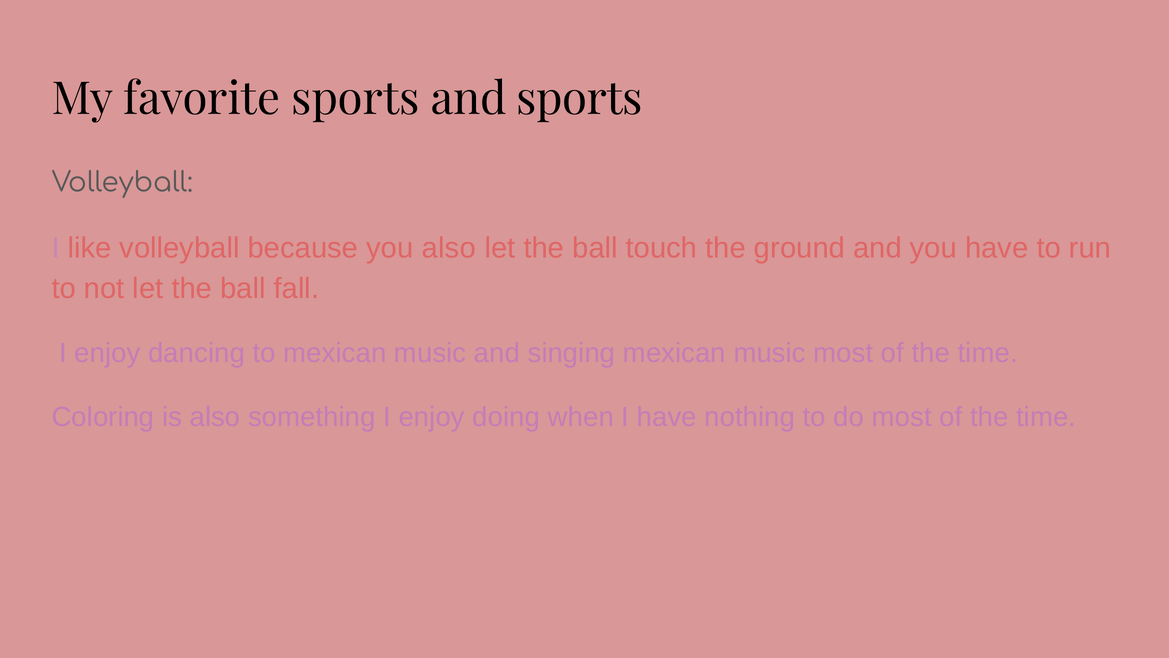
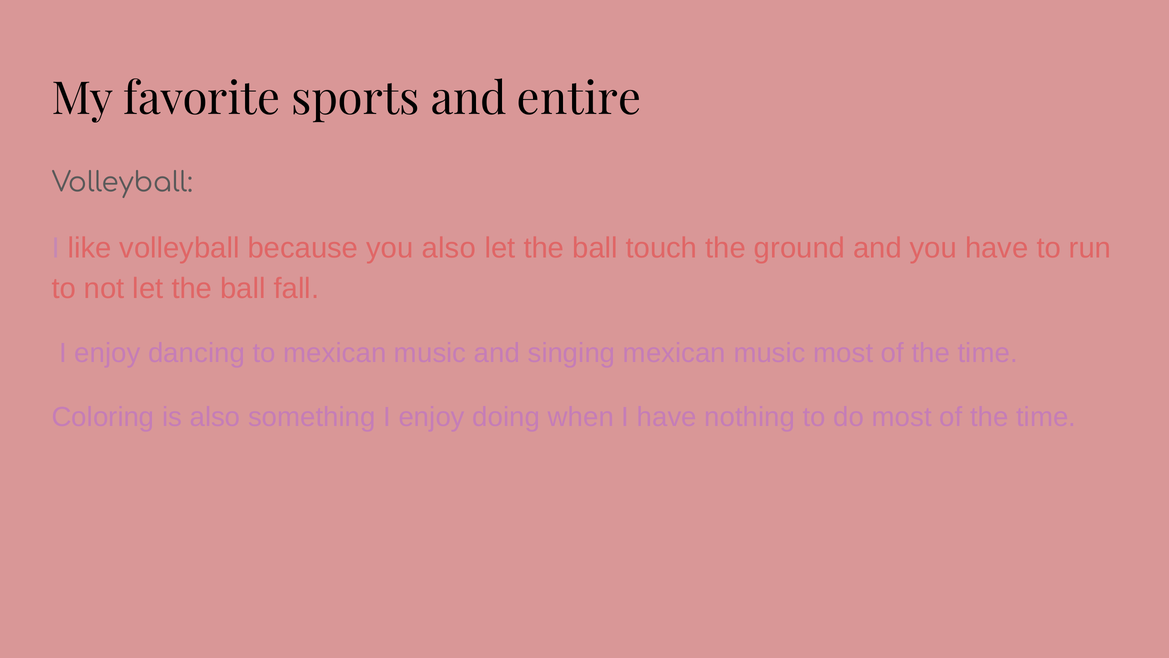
and sports: sports -> entire (579, 99)
